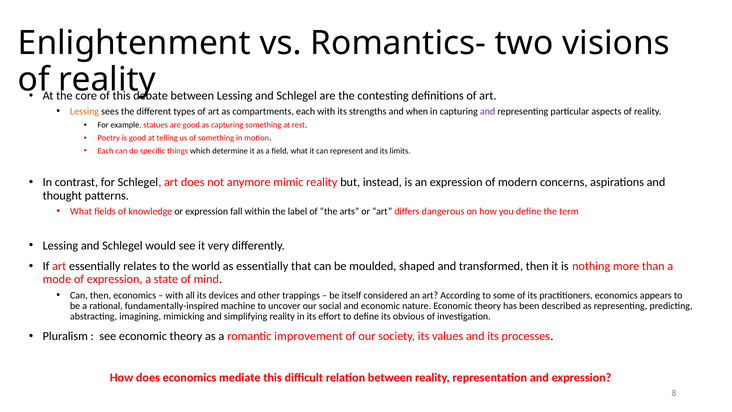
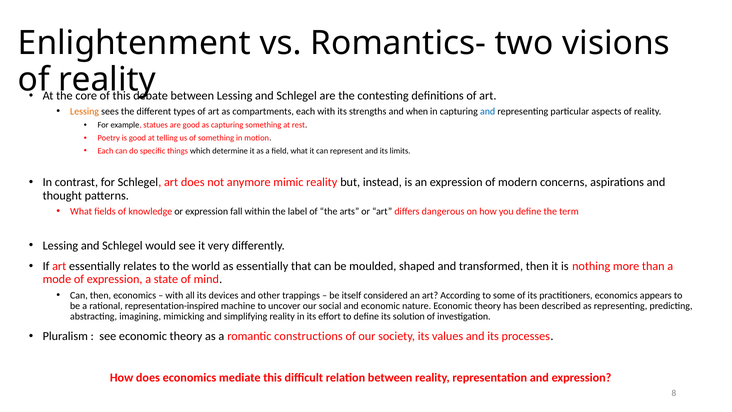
and colour: purple -> blue (488, 111)
fundamentally-inspired: fundamentally-inspired -> representation-inspired (172, 306)
obvious: obvious -> solution (409, 317)
improvement: improvement -> constructions (308, 336)
